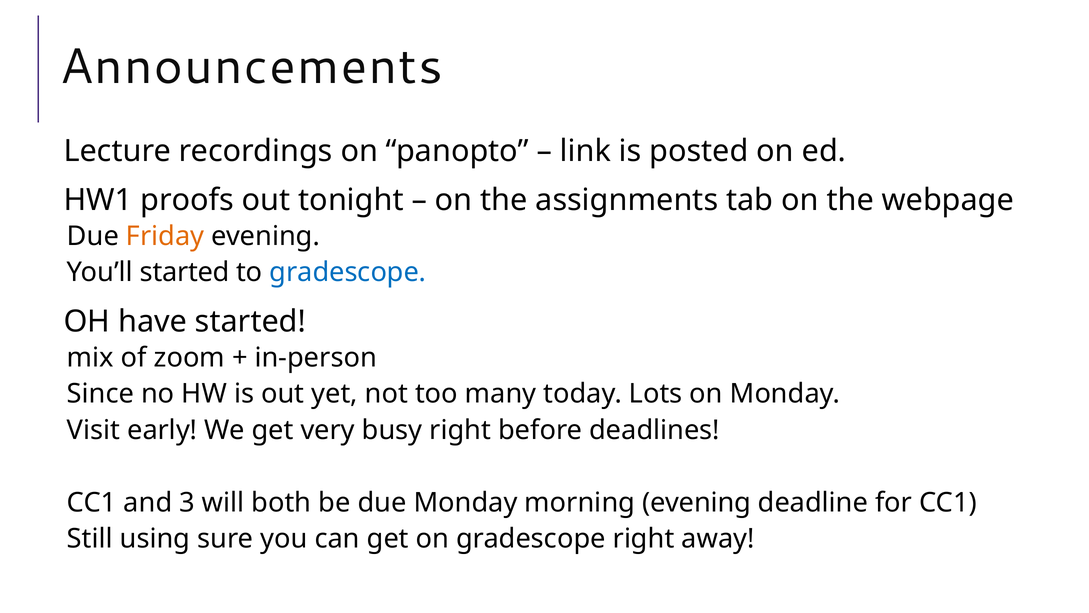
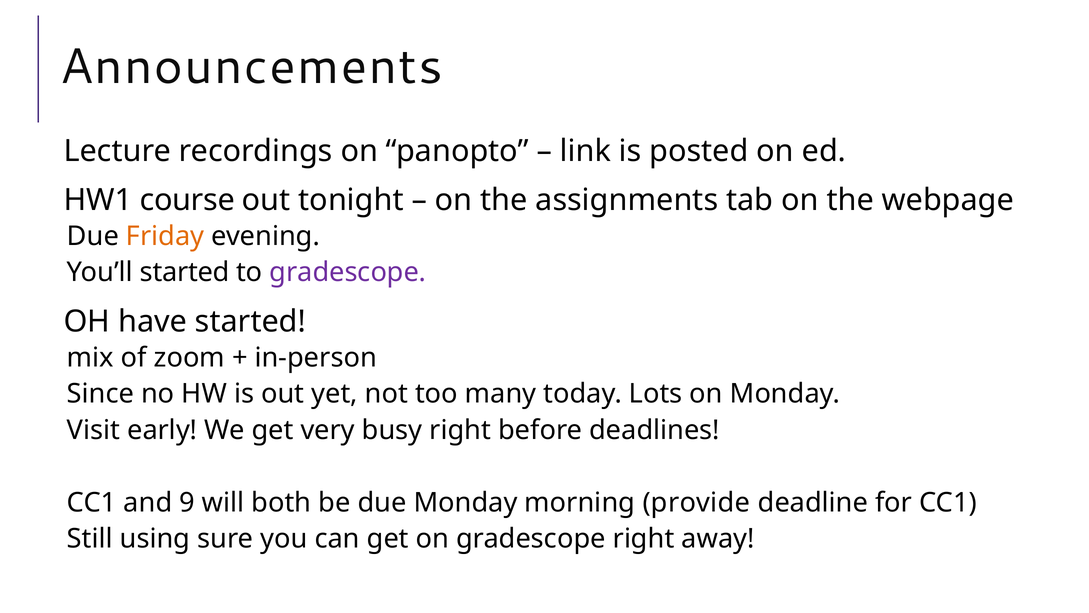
proofs: proofs -> course (187, 200)
gradescope colour: blue -> purple (348, 272)
3: 3 -> 9 (187, 502)
morning evening: evening -> provide (696, 502)
